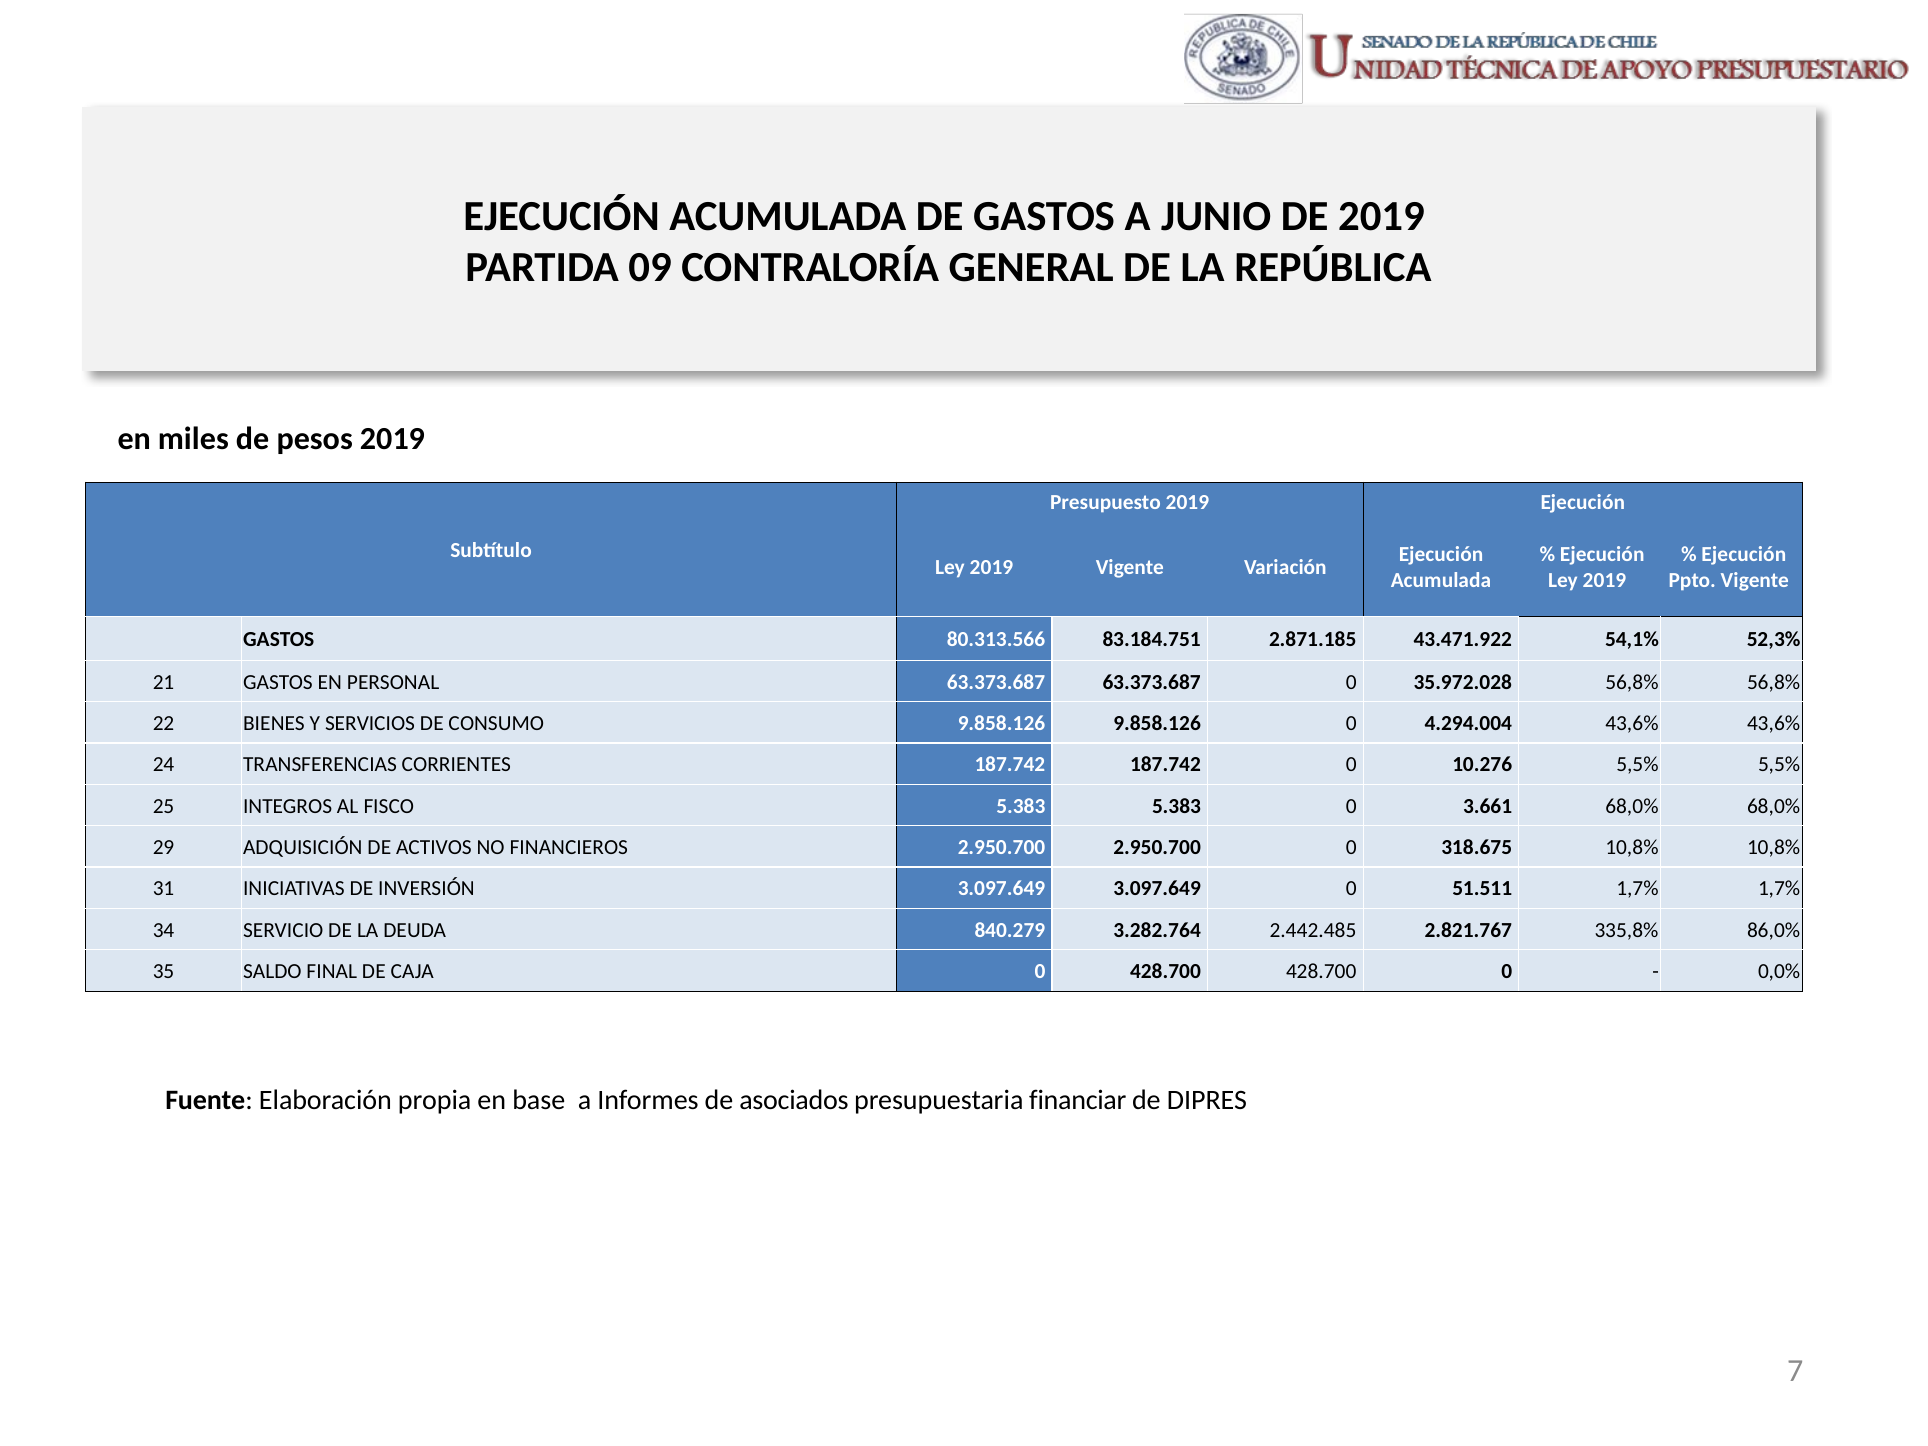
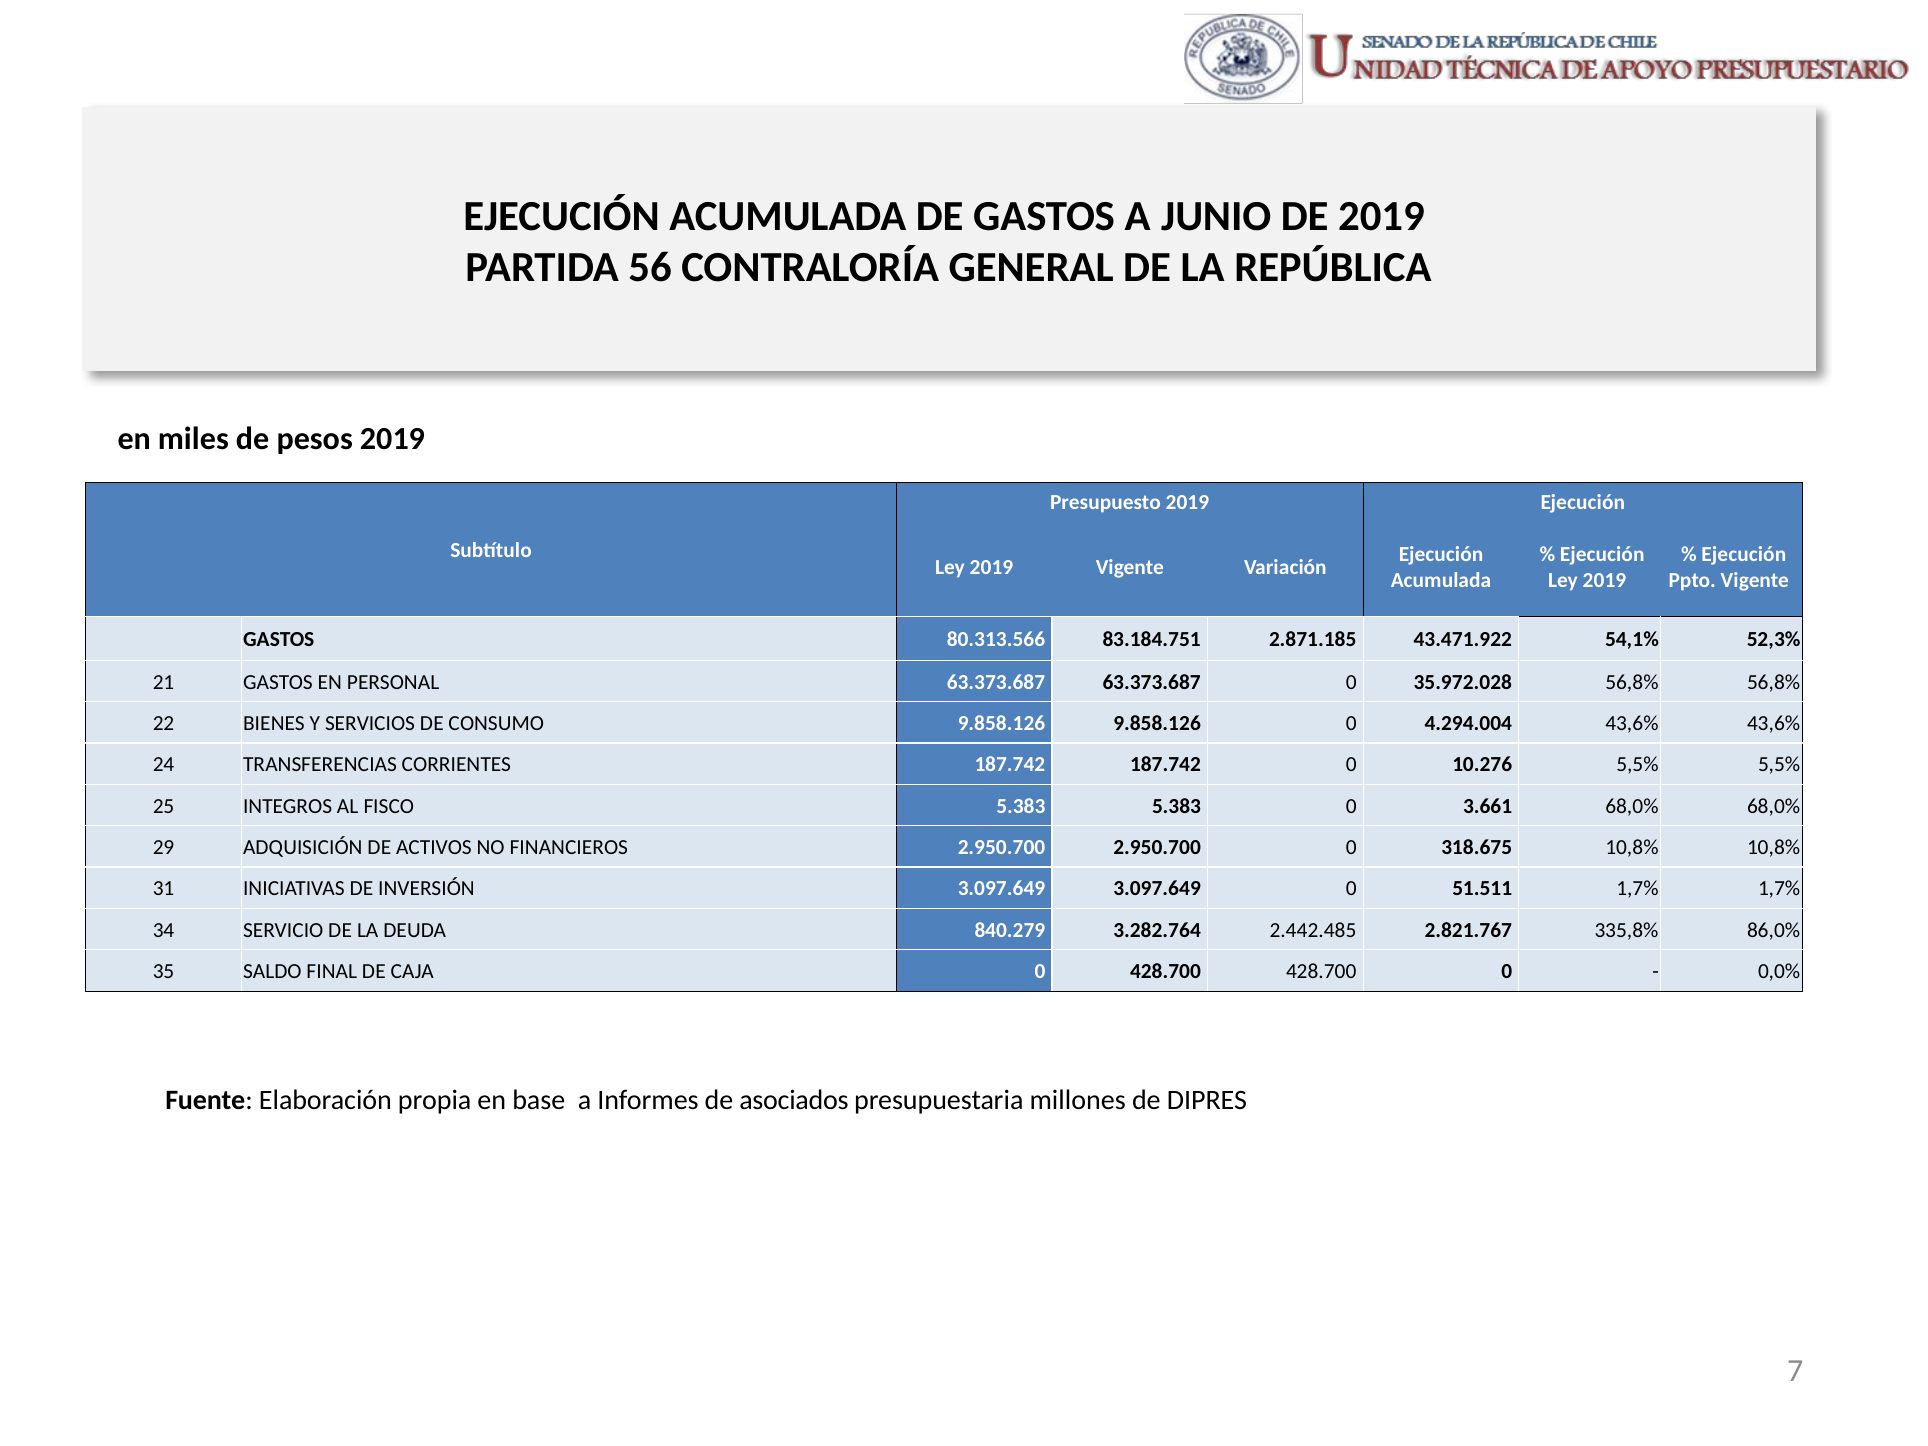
09: 09 -> 56 (650, 267)
financiar: financiar -> millones (1078, 1101)
